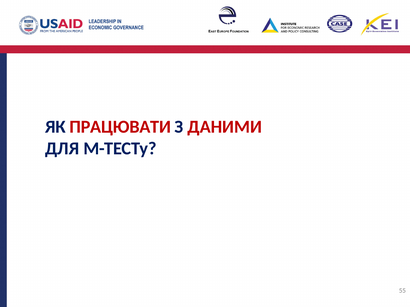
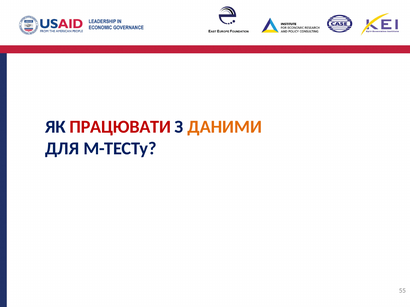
ДАНИМИ colour: red -> orange (225, 127)
